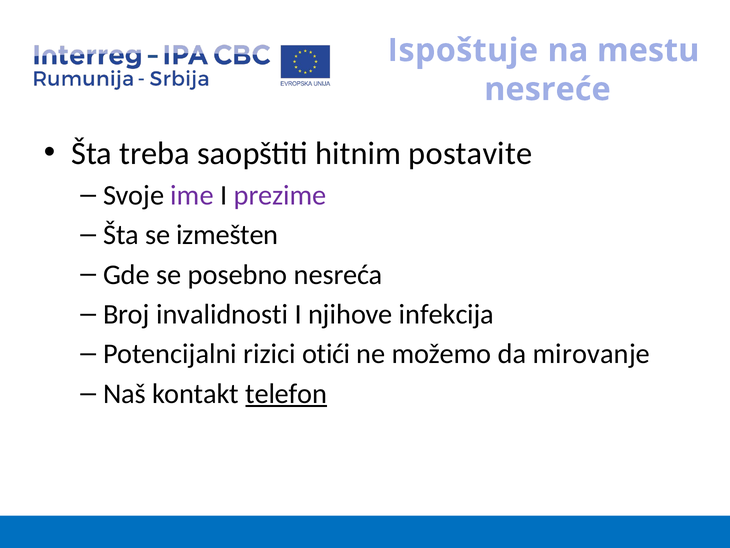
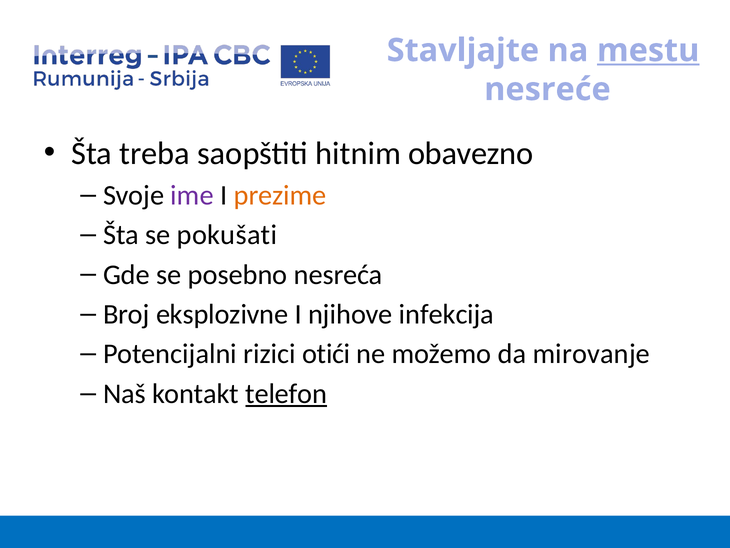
Ispoštuje: Ispoštuje -> Stavljajte (463, 50)
mestu underline: none -> present (648, 50)
postavite: postavite -> obavezno (471, 153)
prezime colour: purple -> orange (280, 195)
izmešten: izmešten -> pokušati (227, 235)
invalidnosti: invalidnosti -> eksplozivne (222, 314)
